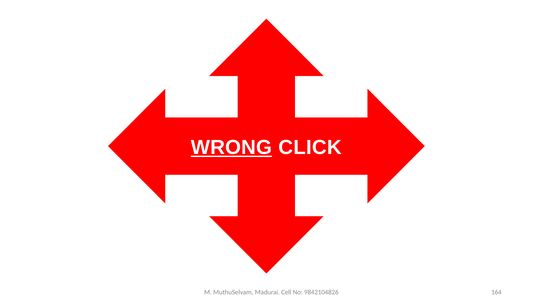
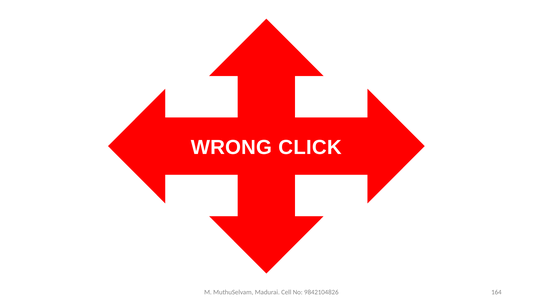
WRONG underline: present -> none (231, 147)
